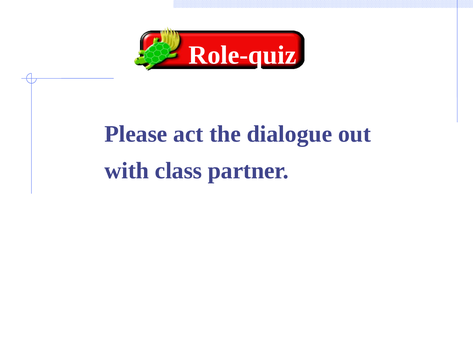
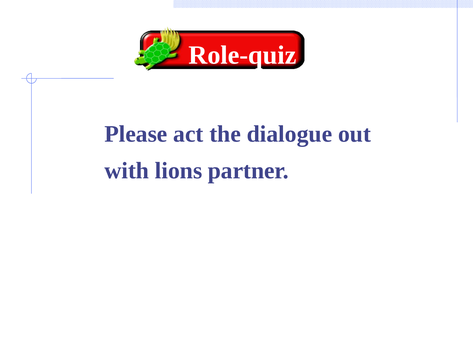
class: class -> lions (179, 171)
